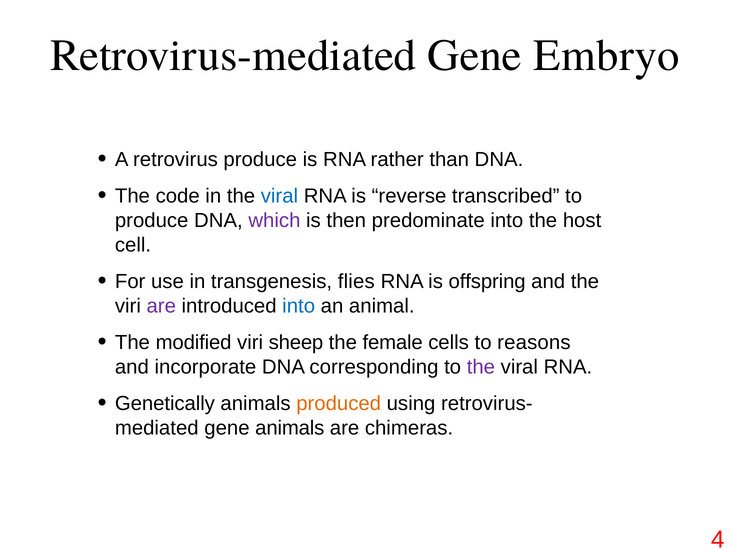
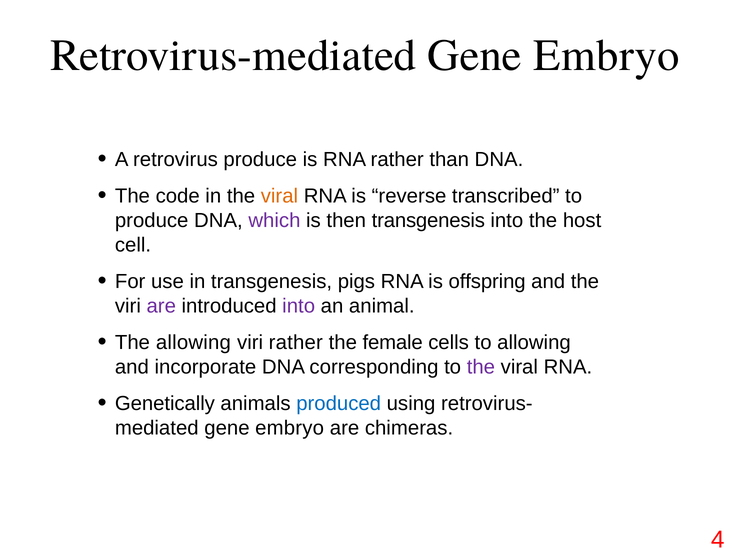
viral colour: blue -> orange (279, 196)
then predominate: predominate -> transgenesis (428, 220)
flies: flies -> pigs (356, 281)
into colour: blue -> purple (299, 306)
The modified: modified -> allowing (193, 342)
viri sheep: sheep -> rather (296, 342)
to reasons: reasons -> allowing (534, 342)
produced colour: orange -> blue (339, 403)
animals: animals -> embryo (290, 428)
